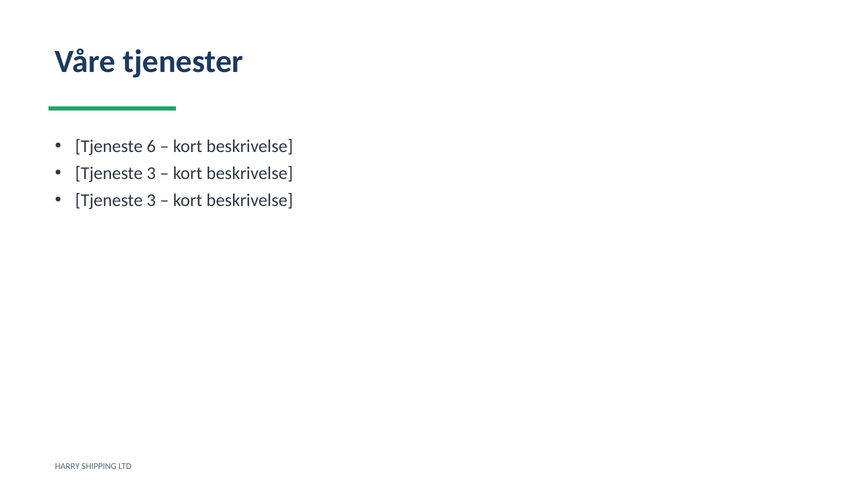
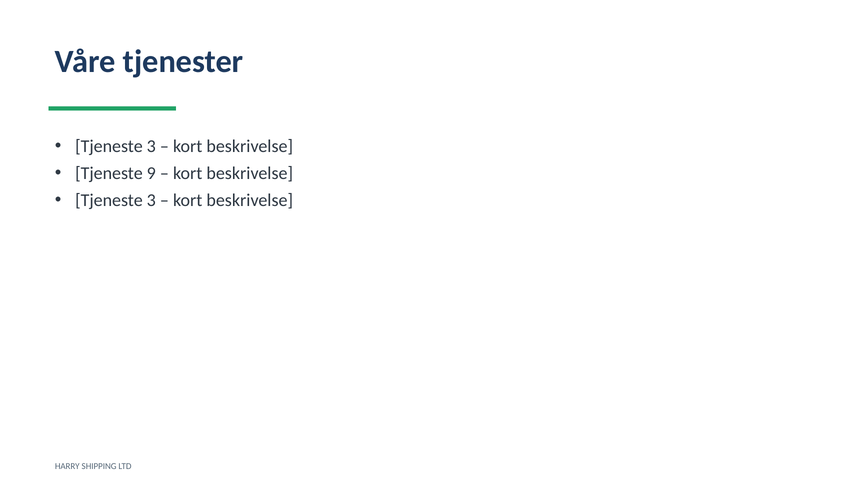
6: 6 -> 3 (151, 146)
3: 3 -> 9 (151, 173)
